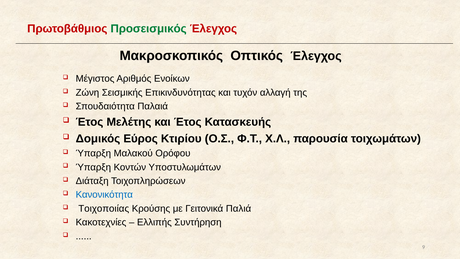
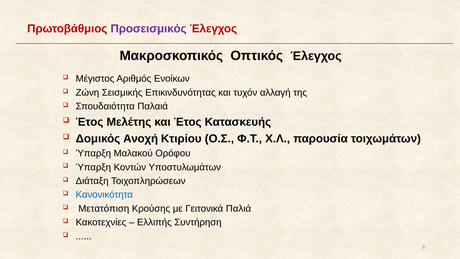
Προσεισμικός colour: green -> purple (149, 29)
Εύρος: Εύρος -> Ανοχή (141, 138)
Τοιχοποιίας: Τοιχοποιίας -> Μετατόπιση (104, 208)
